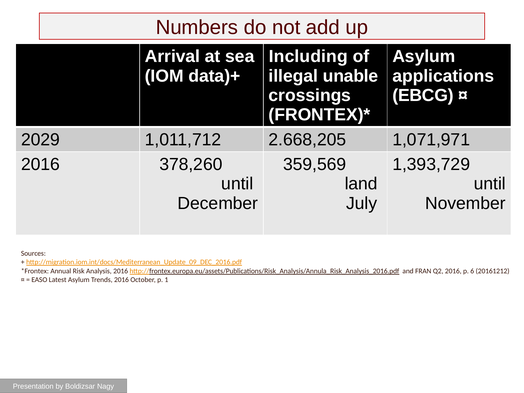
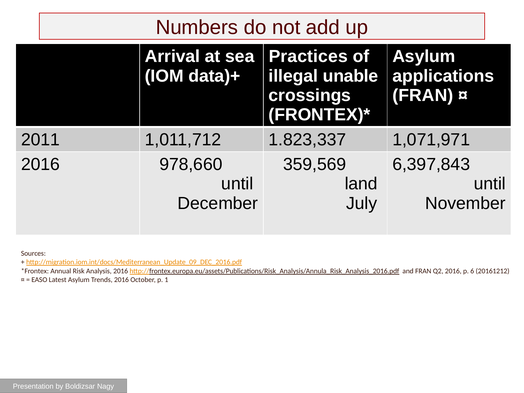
Including: Including -> Practices (308, 56)
EBCG: EBCG -> FRAN (423, 95)
2029: 2029 -> 2011 (40, 140)
2.668,205: 2.668,205 -> 1.823,337 (307, 140)
378,260: 378,260 -> 978,660 (191, 164)
1,393,729: 1,393,729 -> 6,397,843 (431, 164)
